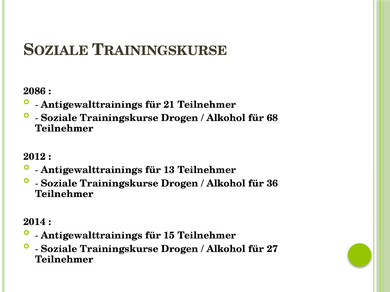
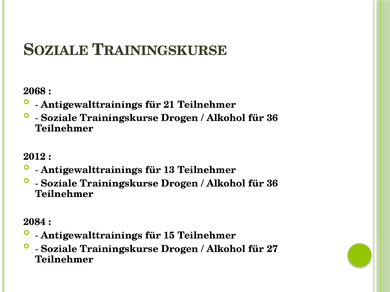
2086: 2086 -> 2068 (35, 91)
68: 68 -> 36 (272, 118)
2014: 2014 -> 2084 (35, 222)
